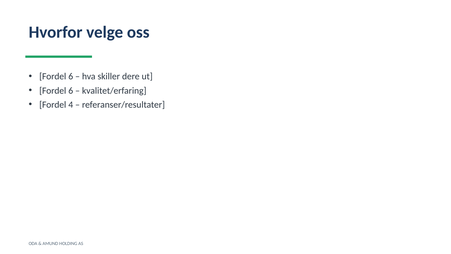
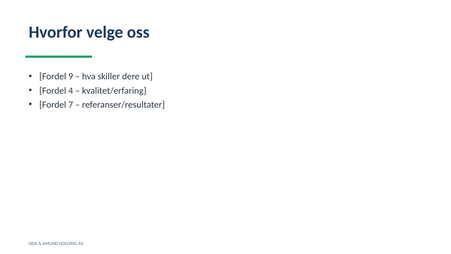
6: 6 -> 9 (71, 76)
6: 6 -> 4 (71, 90)
4: 4 -> 7 (71, 105)
